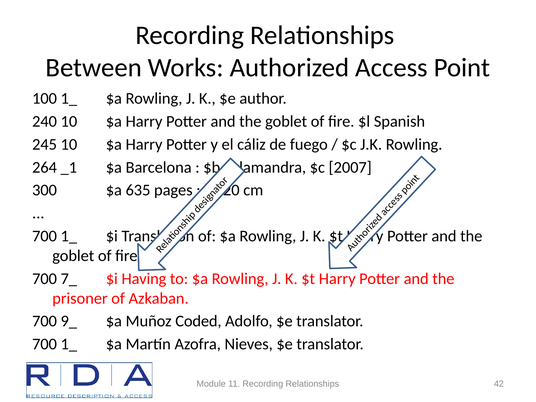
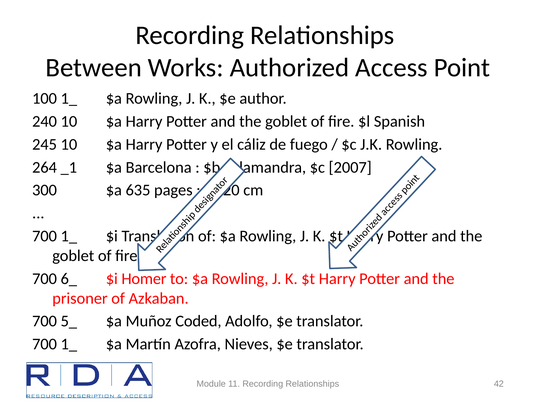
7_: 7_ -> 6_ (69, 279)
Having: Having -> Homer (144, 279)
9_: 9_ -> 5_ (69, 321)
